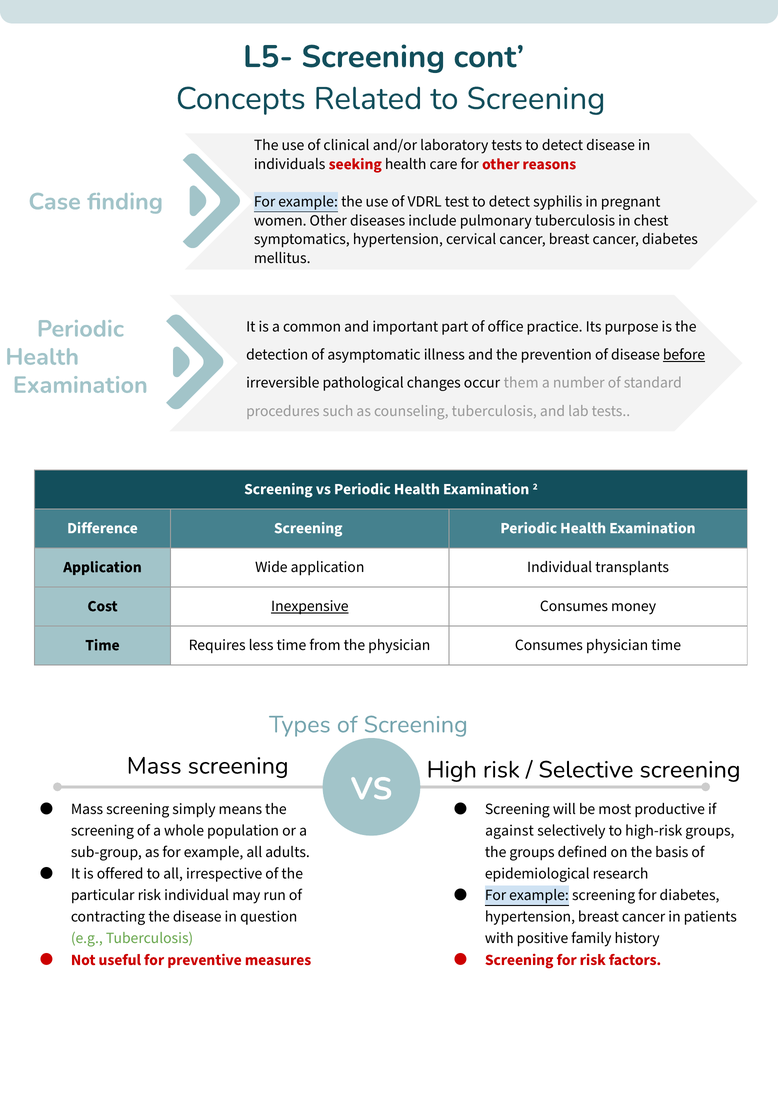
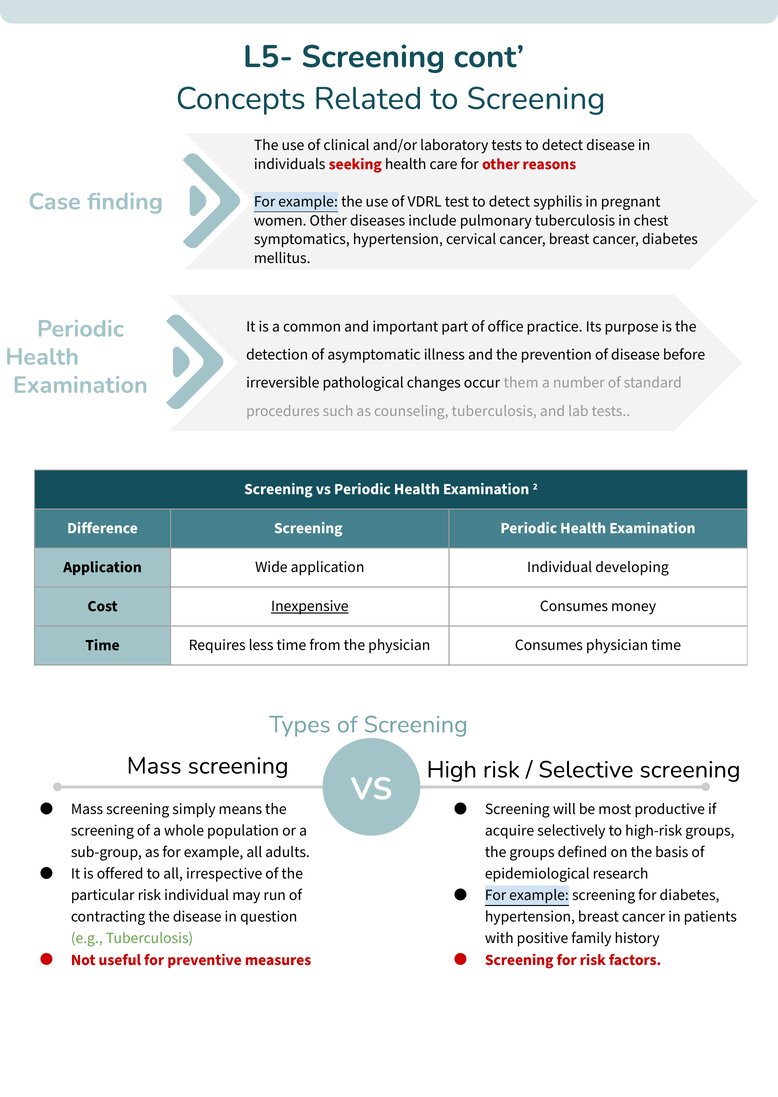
before underline: present -> none (684, 355)
transplants: transplants -> developing (632, 567)
against: against -> acquire (510, 830)
